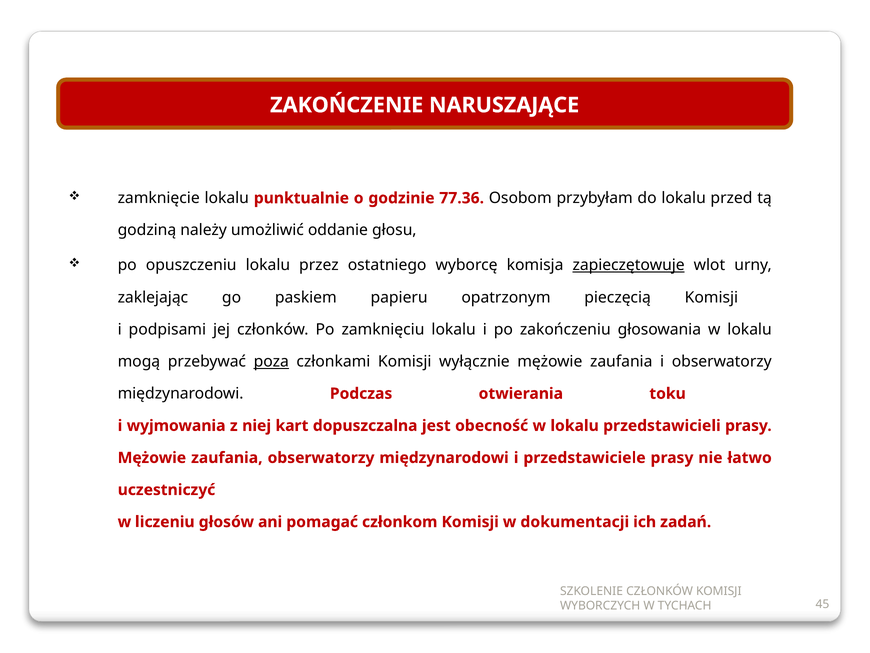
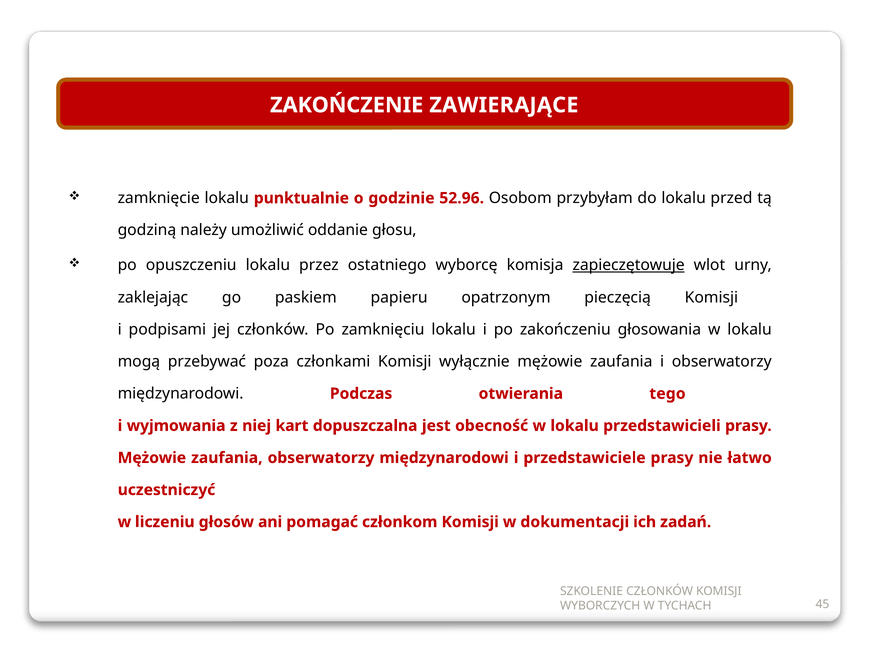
NARUSZAJĄCE: NARUSZAJĄCE -> ZAWIERAJĄCE (504, 105)
77.36: 77.36 -> 52.96 (462, 198)
poza underline: present -> none (271, 361)
toku: toku -> tego (668, 393)
